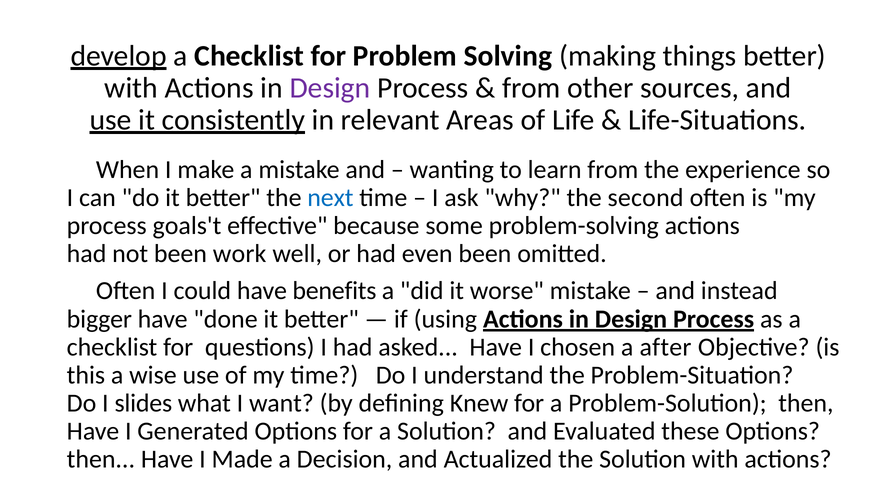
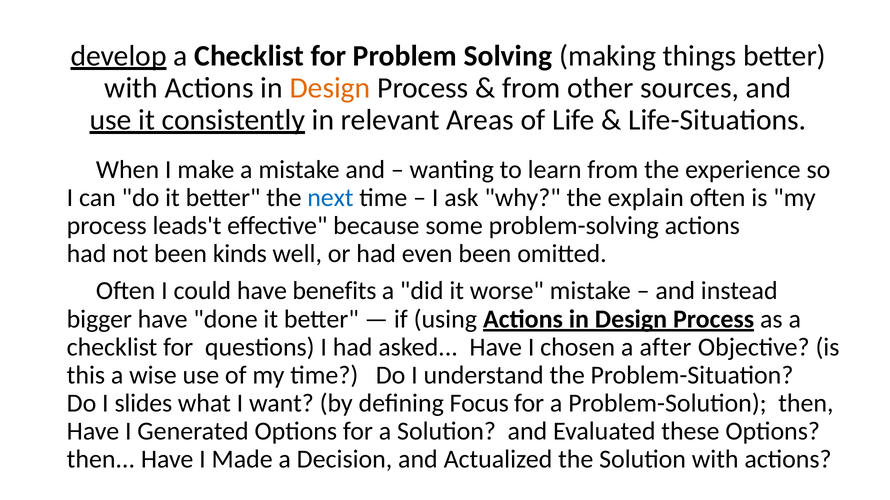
Design colour: purple -> orange (330, 88)
second: second -> explain (646, 198)
goals't: goals't -> leads't (187, 226)
work: work -> kinds (240, 254)
Knew: Knew -> Focus (479, 404)
